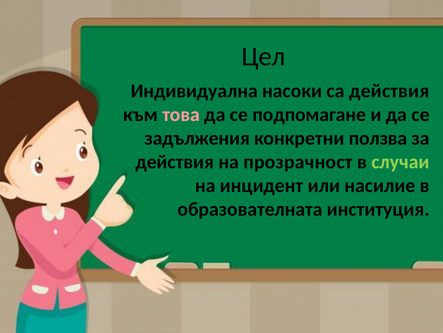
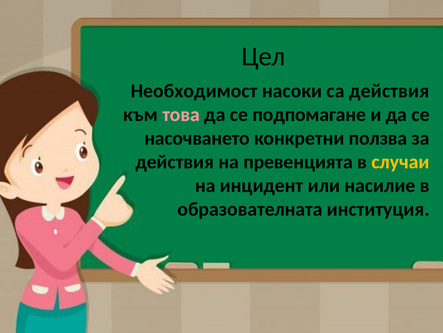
Индивидуална: Индивидуална -> Необходимост (194, 91)
задължения: задължения -> насочването (197, 138)
прозрачност: прозрачност -> превенцията (298, 162)
случаи colour: light green -> yellow (400, 162)
